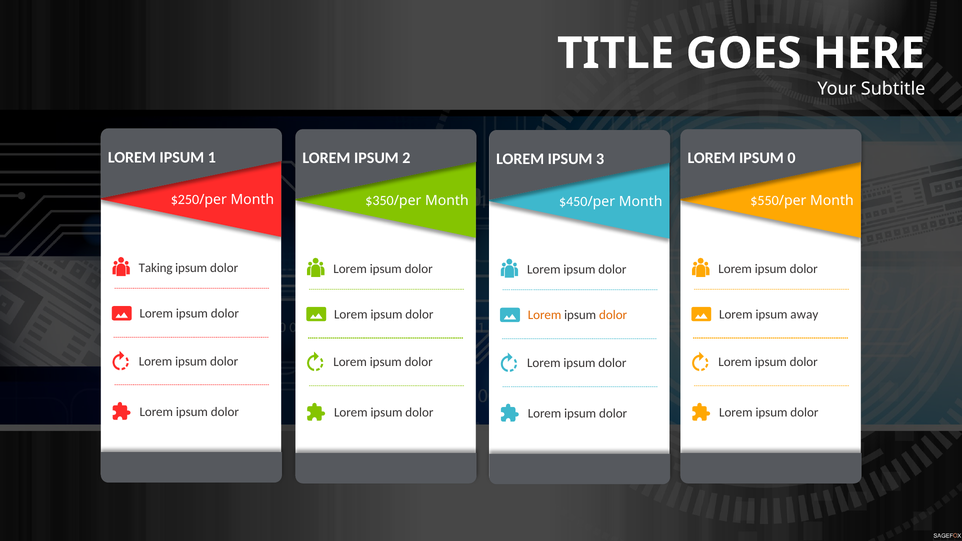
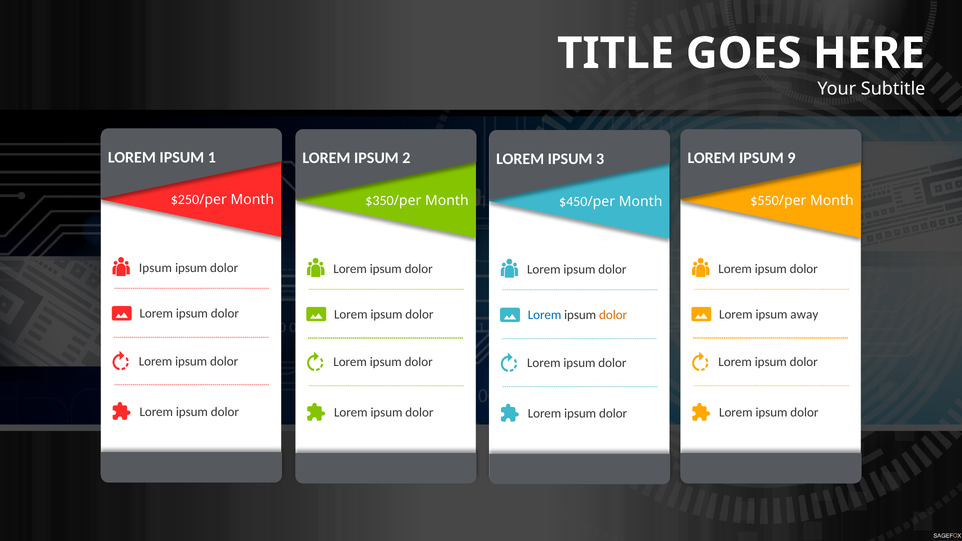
0: 0 -> 9 (791, 158)
Taking: Taking -> Ipsum (155, 268)
Lorem colour: orange -> blue (545, 315)
